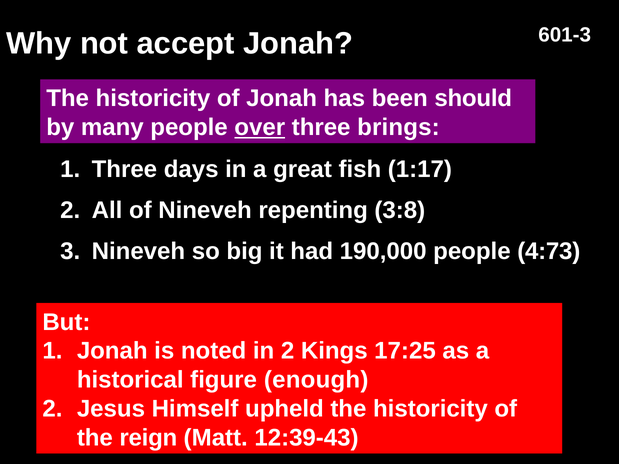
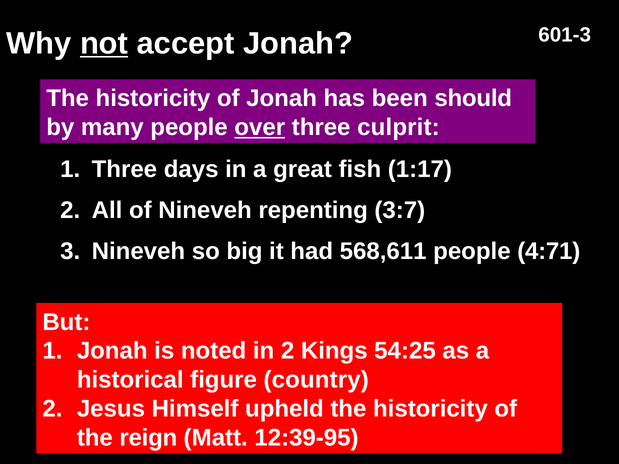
not underline: none -> present (104, 43)
brings: brings -> culprit (398, 127)
3:8: 3:8 -> 3:7 (400, 211)
190,000: 190,000 -> 568,611 (383, 251)
4:73: 4:73 -> 4:71 (549, 251)
17:25: 17:25 -> 54:25 (405, 351)
enough: enough -> country (316, 380)
12:39-43: 12:39-43 -> 12:39-95 (307, 438)
